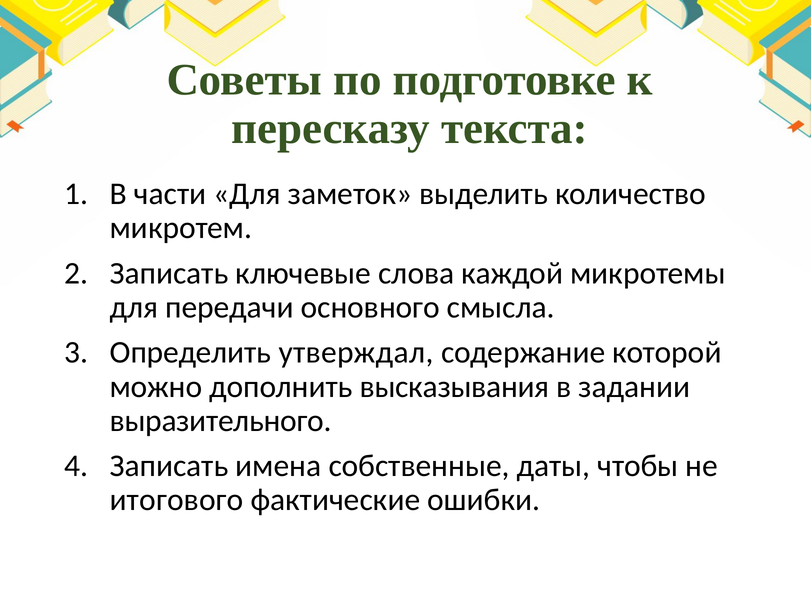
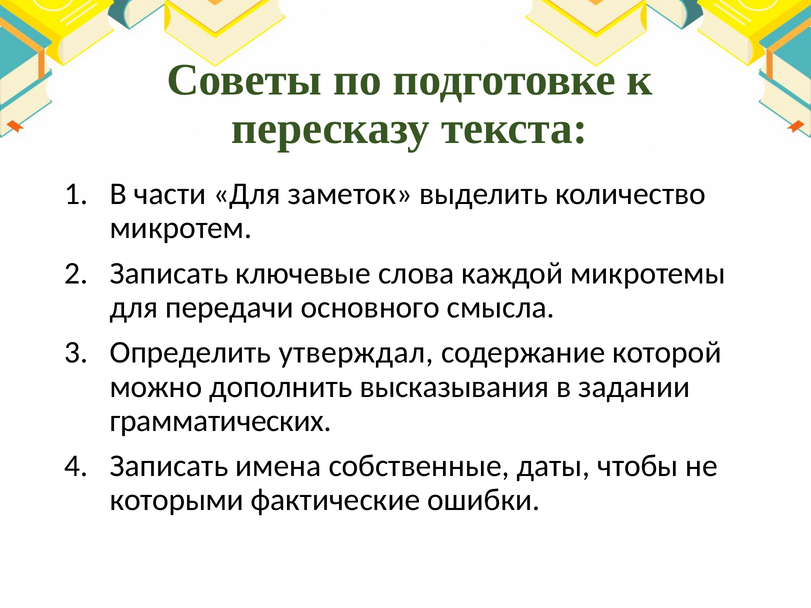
выразительного: выразительного -> грамматических (221, 421)
итогового: итогового -> которыми (177, 500)
